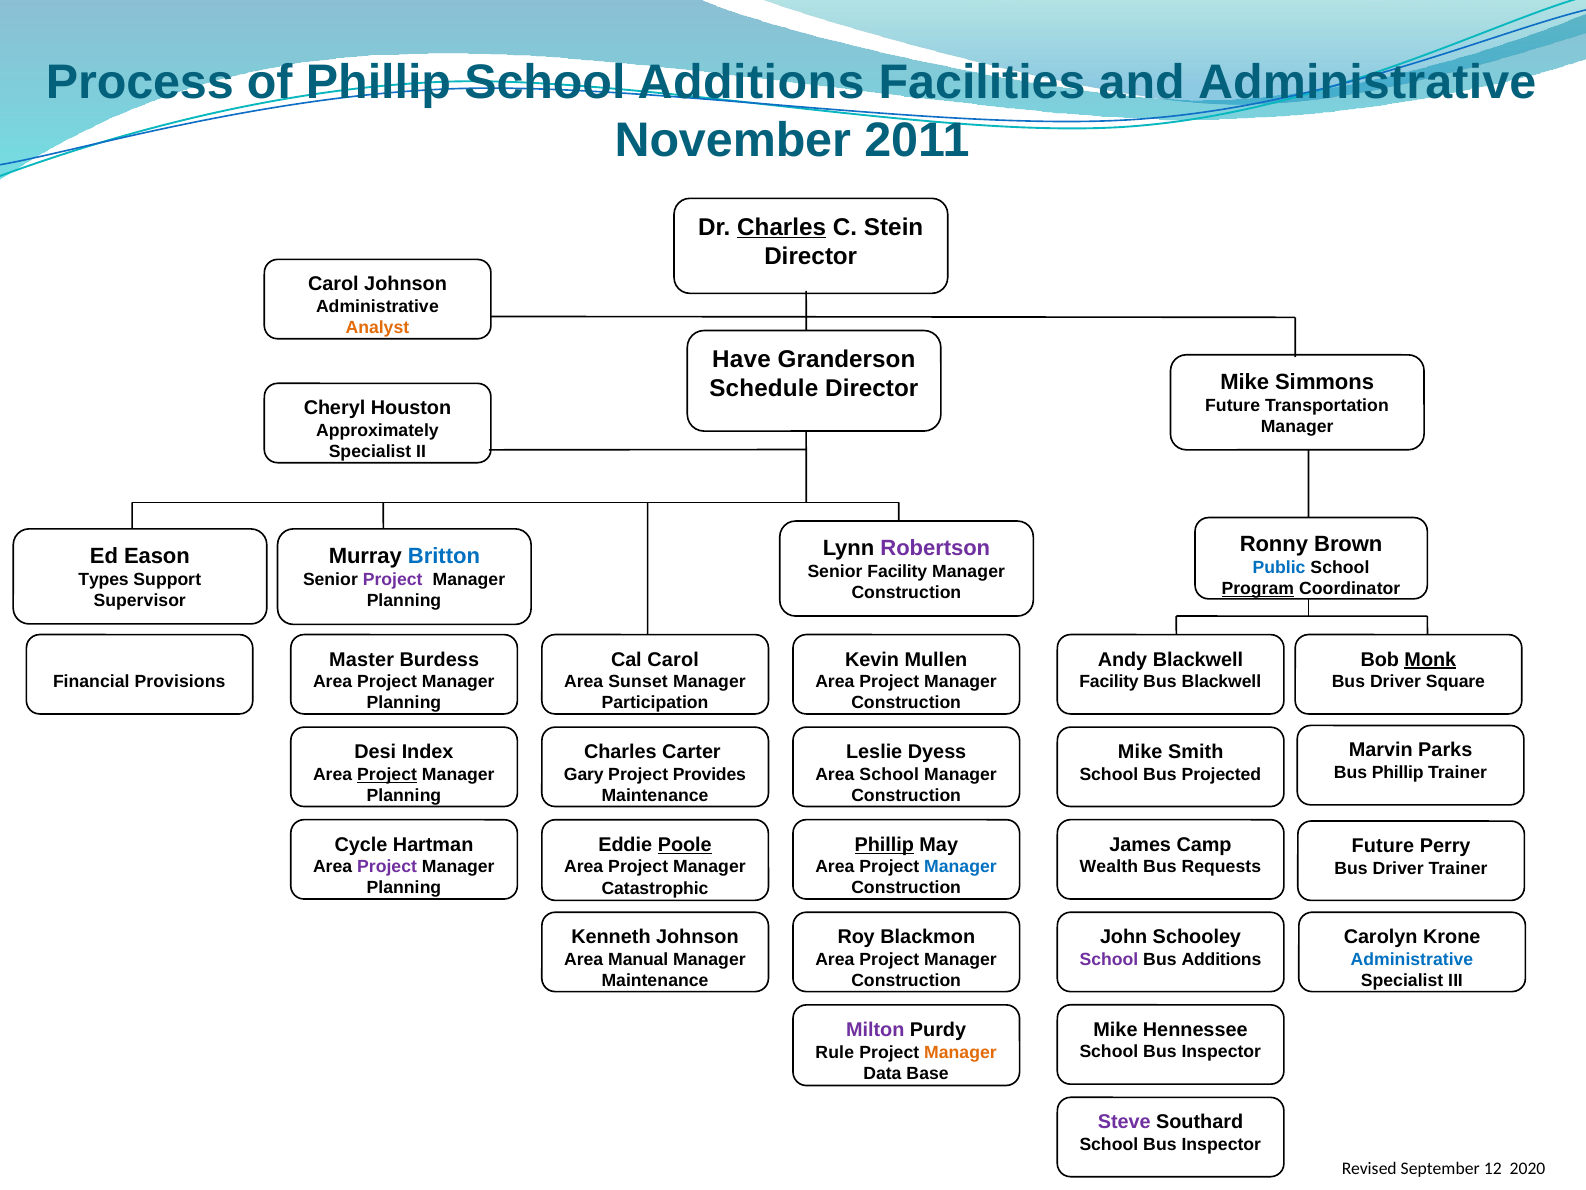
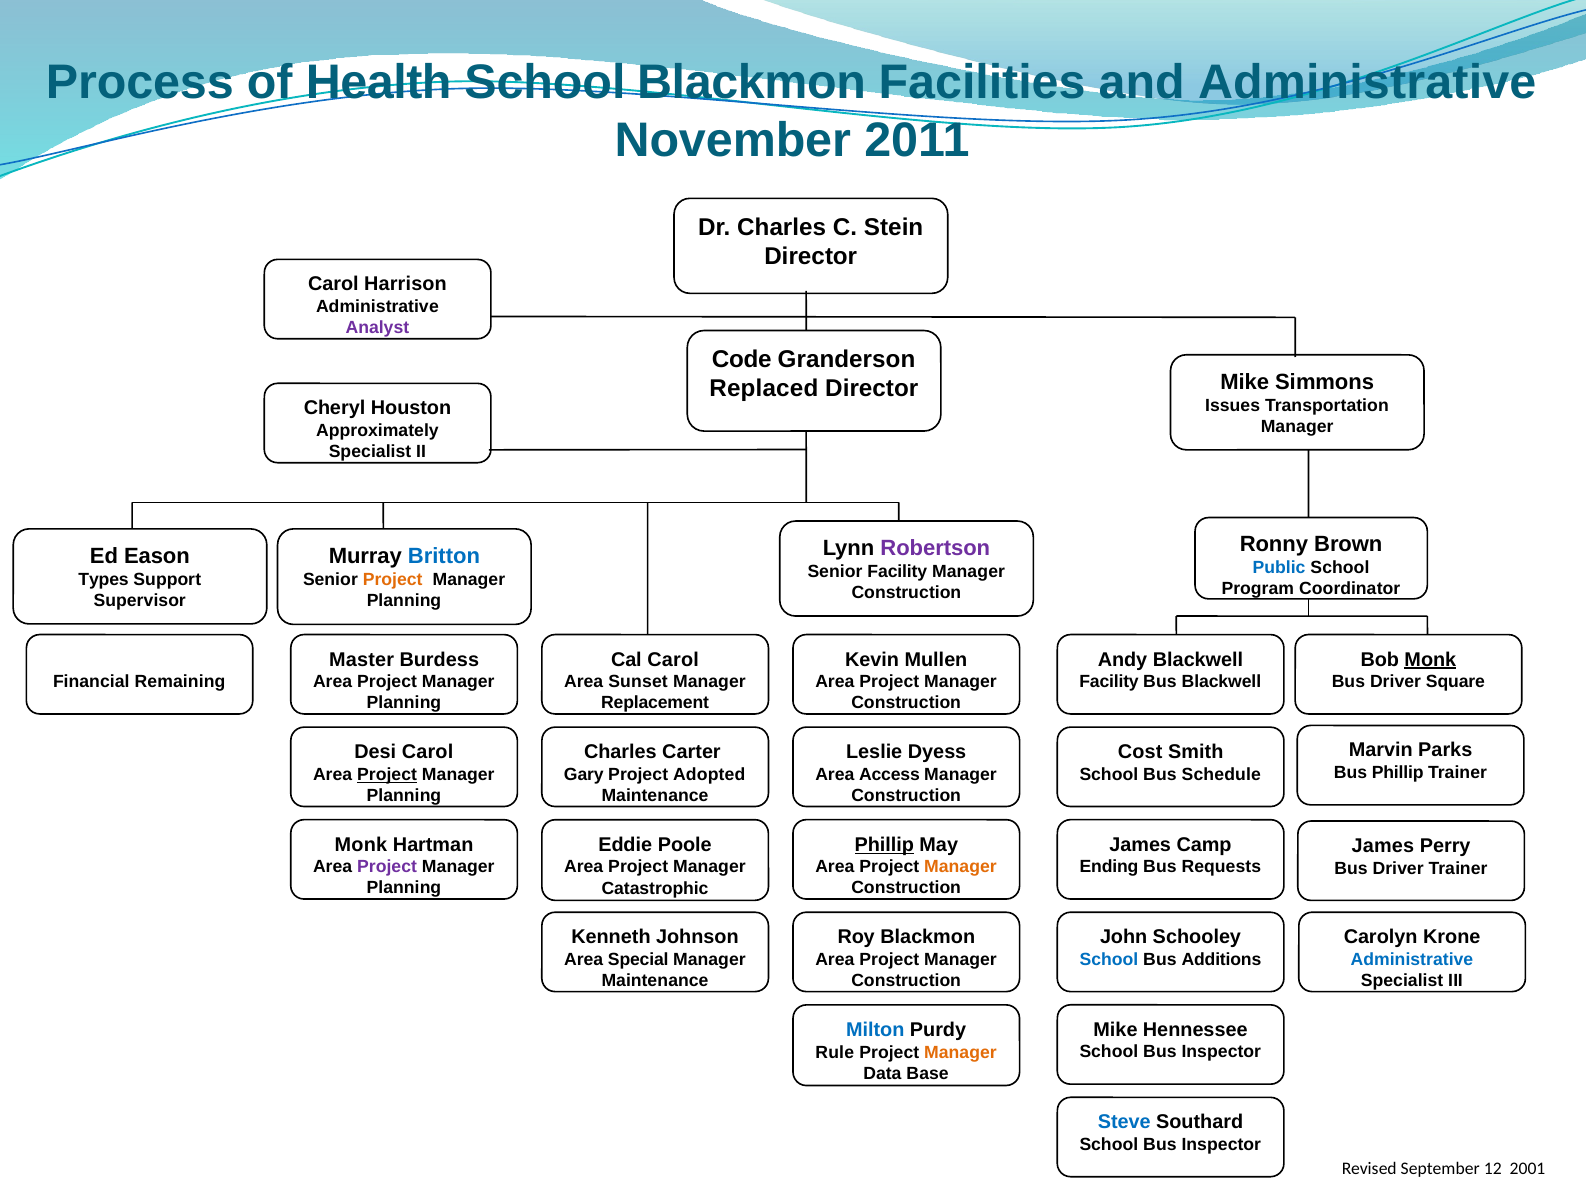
of Phillip: Phillip -> Health (379, 83)
School Additions: Additions -> Blackmon (752, 83)
Charles underline: present -> none (782, 227)
Carol Johnson: Johnson -> Harrison (406, 284)
Analyst colour: orange -> purple (377, 328)
Have: Have -> Code (742, 359)
Schedule: Schedule -> Replaced (764, 388)
Future: Future -> Issues (1233, 405)
Project colour: purple -> orange (393, 579)
Program underline: present -> none (1258, 588)
Provisions: Provisions -> Remaining (180, 682)
Participation: Participation -> Replacement (655, 703)
Desi Index: Index -> Carol (428, 752)
Mike: Mike -> Cost (1140, 752)
Provides: Provides -> Adopted (709, 774)
Area School: School -> Access (889, 774)
Projected: Projected -> Schedule (1221, 774)
Cycle: Cycle -> Monk (361, 844)
Poole underline: present -> none (685, 844)
Future: Future -> James (1383, 846)
Manager colour: blue -> orange (960, 867)
Wealth: Wealth -> Ending (1109, 867)
Manual: Manual -> Special (638, 959)
School colour: purple -> blue (1109, 959)
Milton colour: purple -> blue (875, 1029)
Steve colour: purple -> blue (1124, 1122)
2020: 2020 -> 2001 (1528, 1168)
